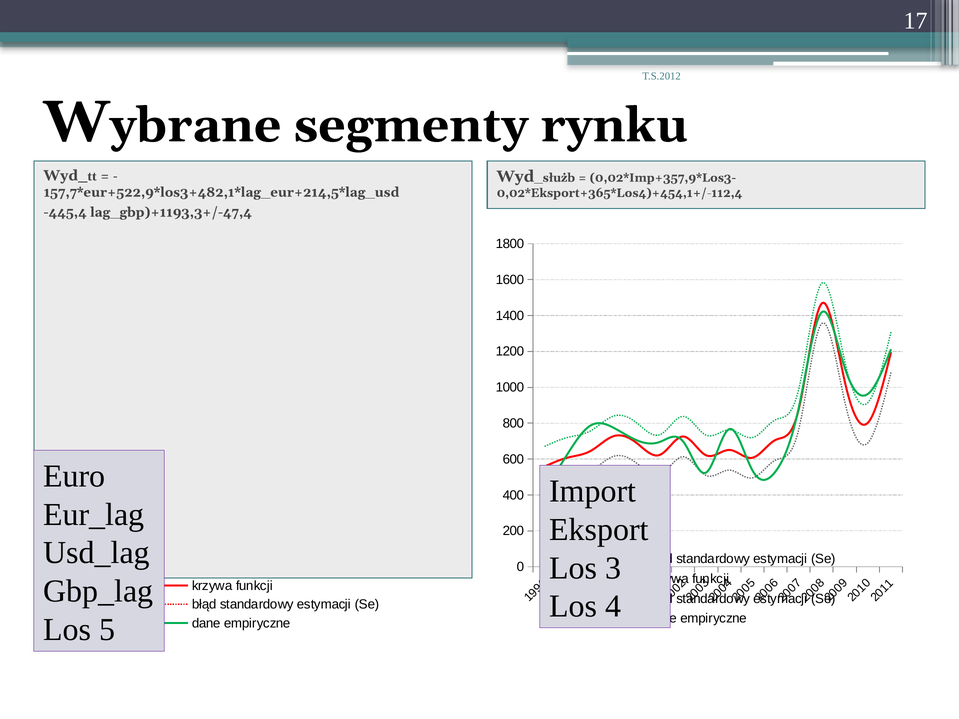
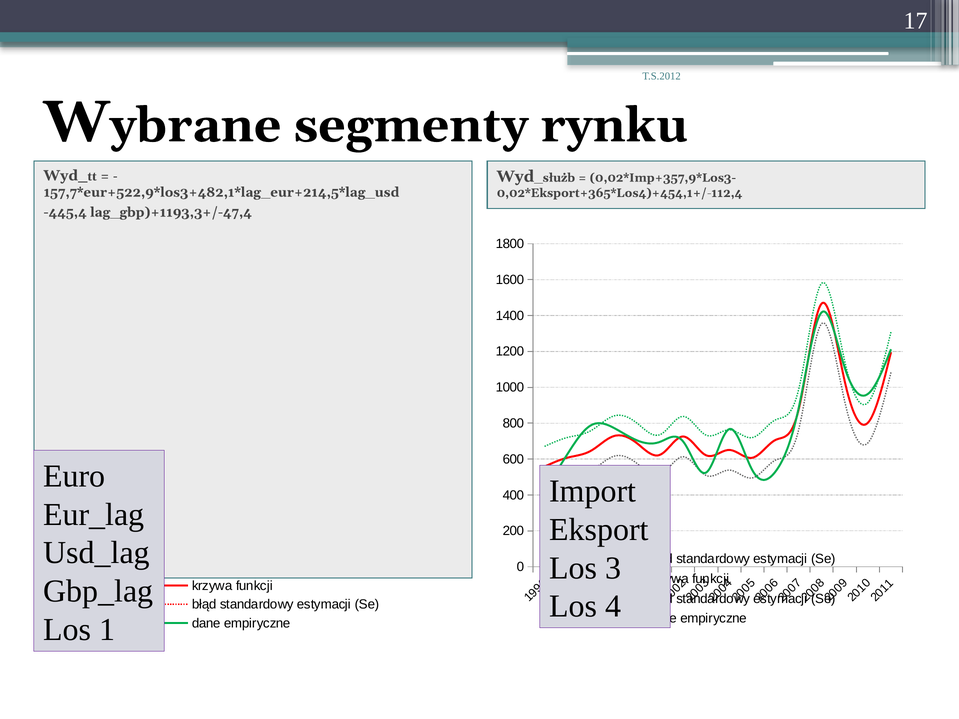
Los 5: 5 -> 1 (107, 630)
